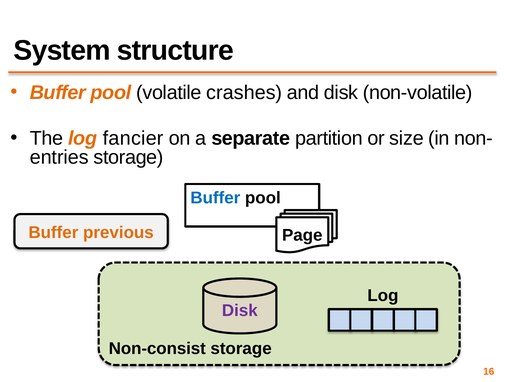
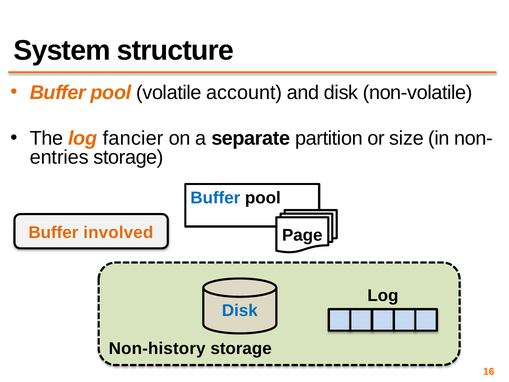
crashes: crashes -> account (244, 92)
previous: previous -> involved (118, 232)
Disk colour: purple -> blue (240, 310)
Non-consist: Non-consist -> Non-history (157, 348)
